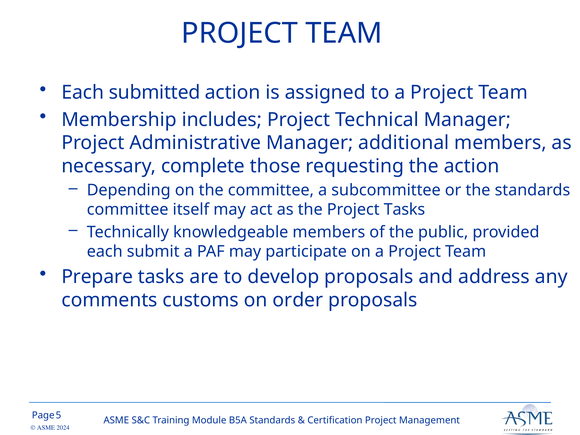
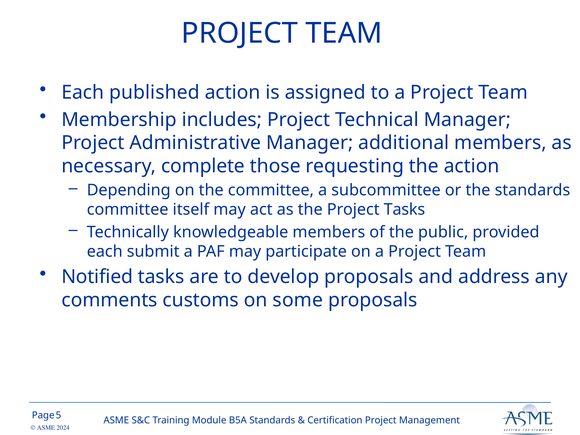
submitted: submitted -> published (154, 93)
Prepare: Prepare -> Notified (97, 277)
order: order -> some (298, 300)
